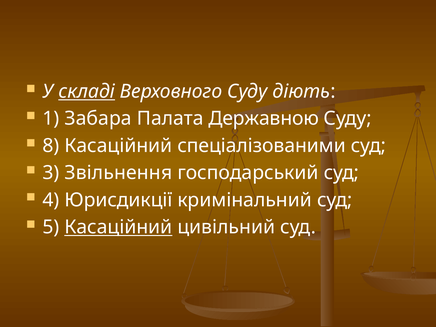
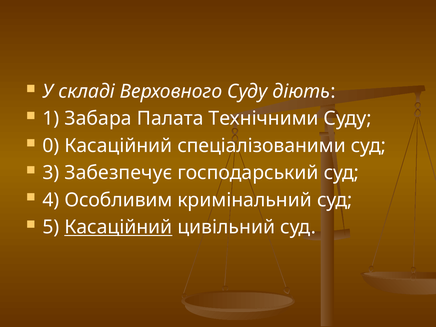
складі underline: present -> none (87, 91)
Державною: Державною -> Технічними (264, 119)
8: 8 -> 0 (51, 146)
Звільнення: Звільнення -> Забезпечує (118, 173)
Юрисдикції: Юрисдикції -> Особливим (118, 200)
